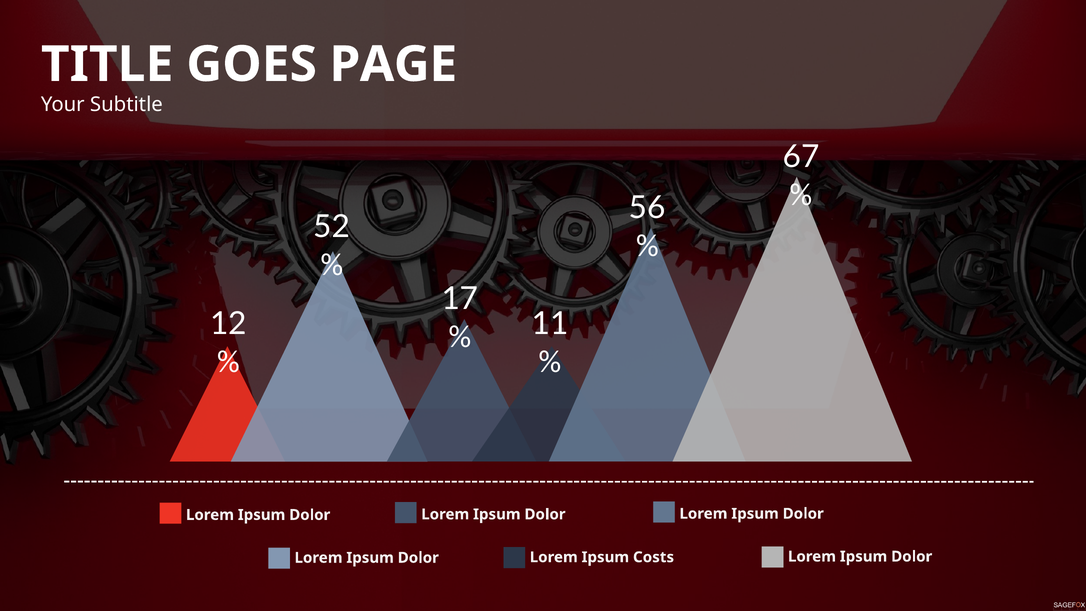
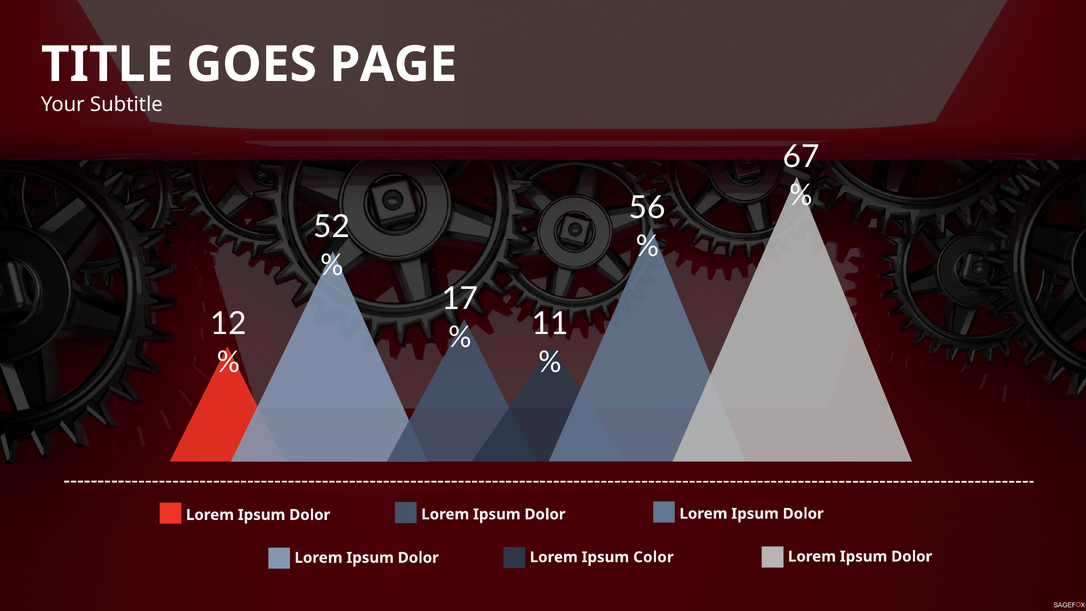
Costs: Costs -> Color (653, 557)
